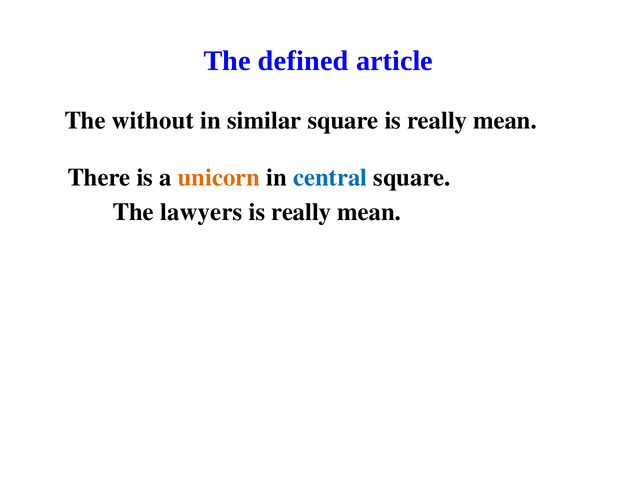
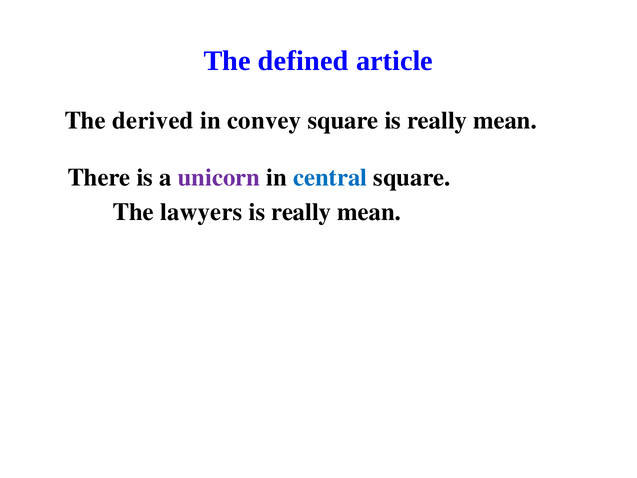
without: without -> derived (153, 121)
similar: similar -> convey (264, 121)
unicorn colour: orange -> purple (219, 178)
